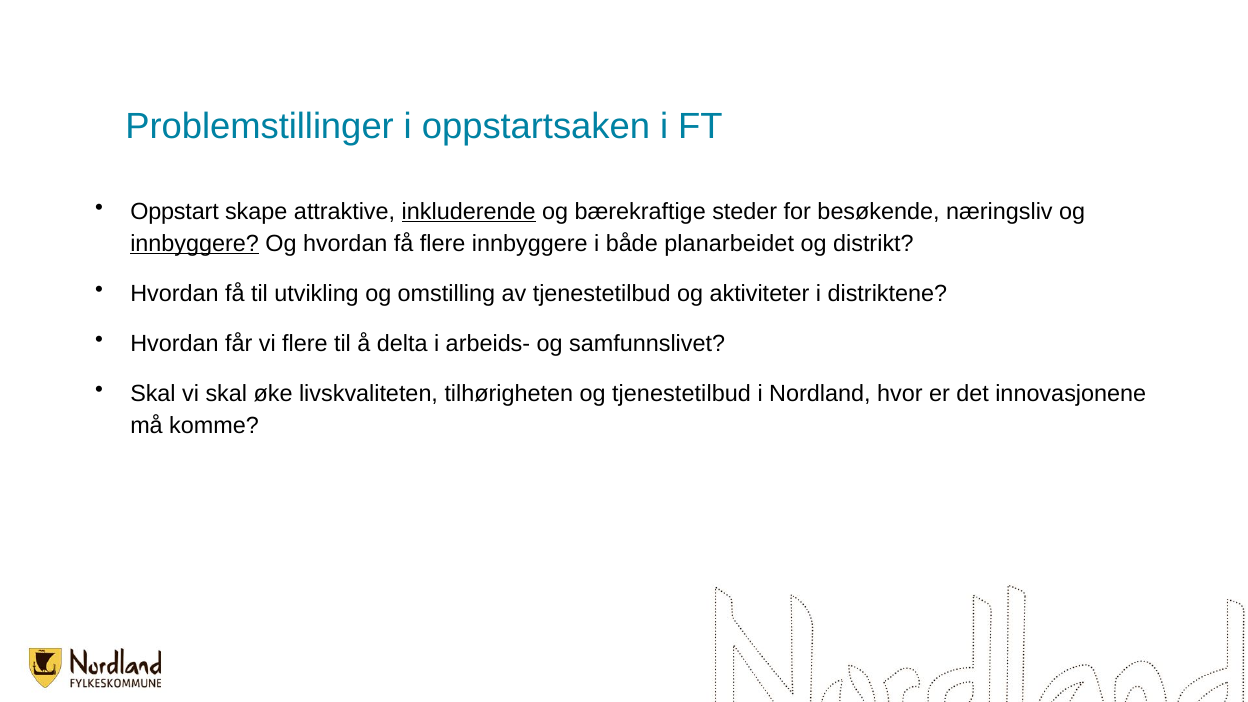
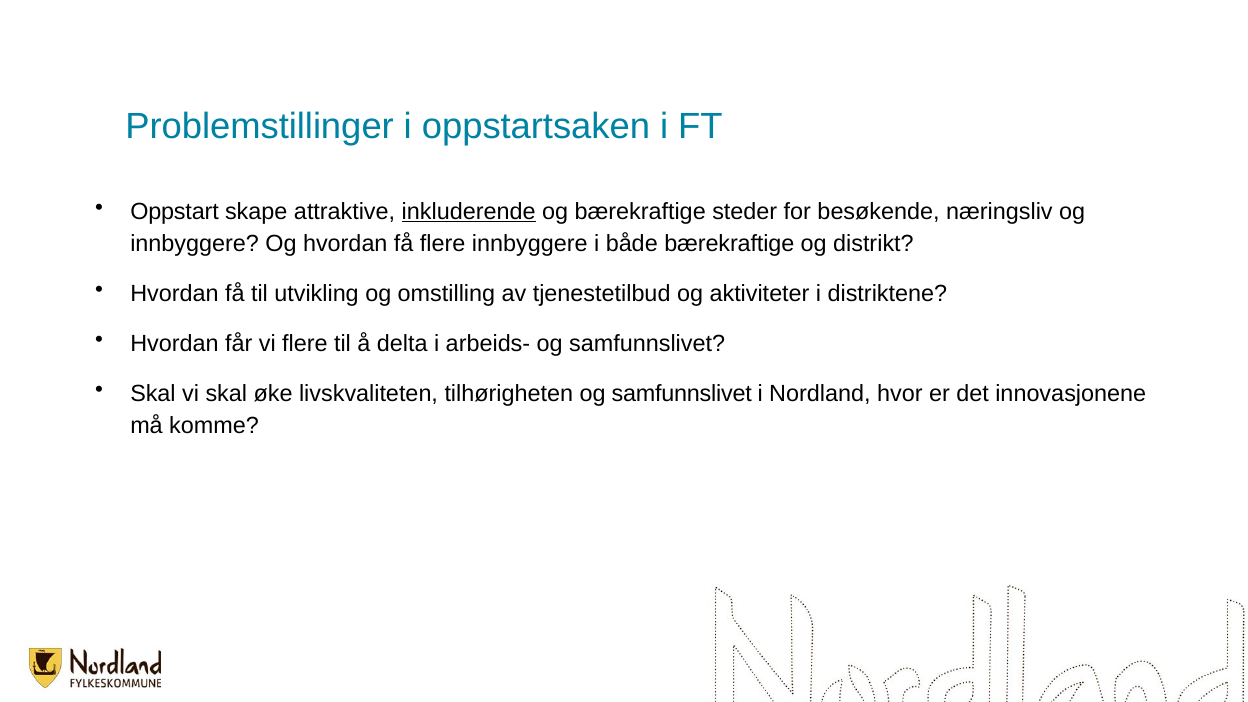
innbyggere underline: present -> none (195, 244)
både planarbeidet: planarbeidet -> bærekraftige (729, 244)
tilhørigheten og tjenestetilbud: tjenestetilbud -> samfunnslivet (682, 394)
